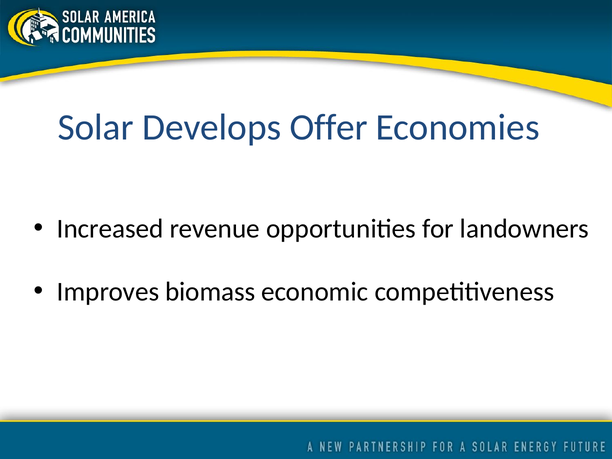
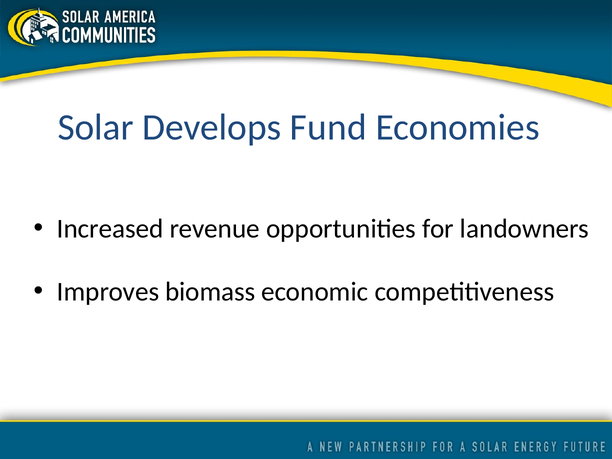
Offer: Offer -> Fund (328, 127)
